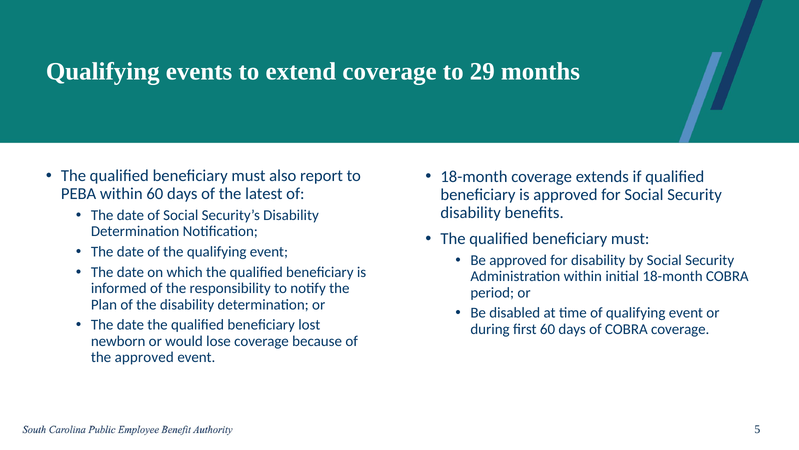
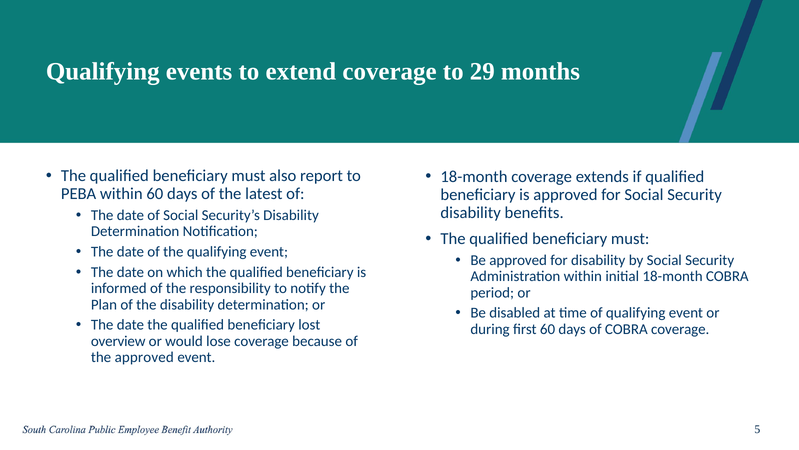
newborn: newborn -> overview (118, 341)
